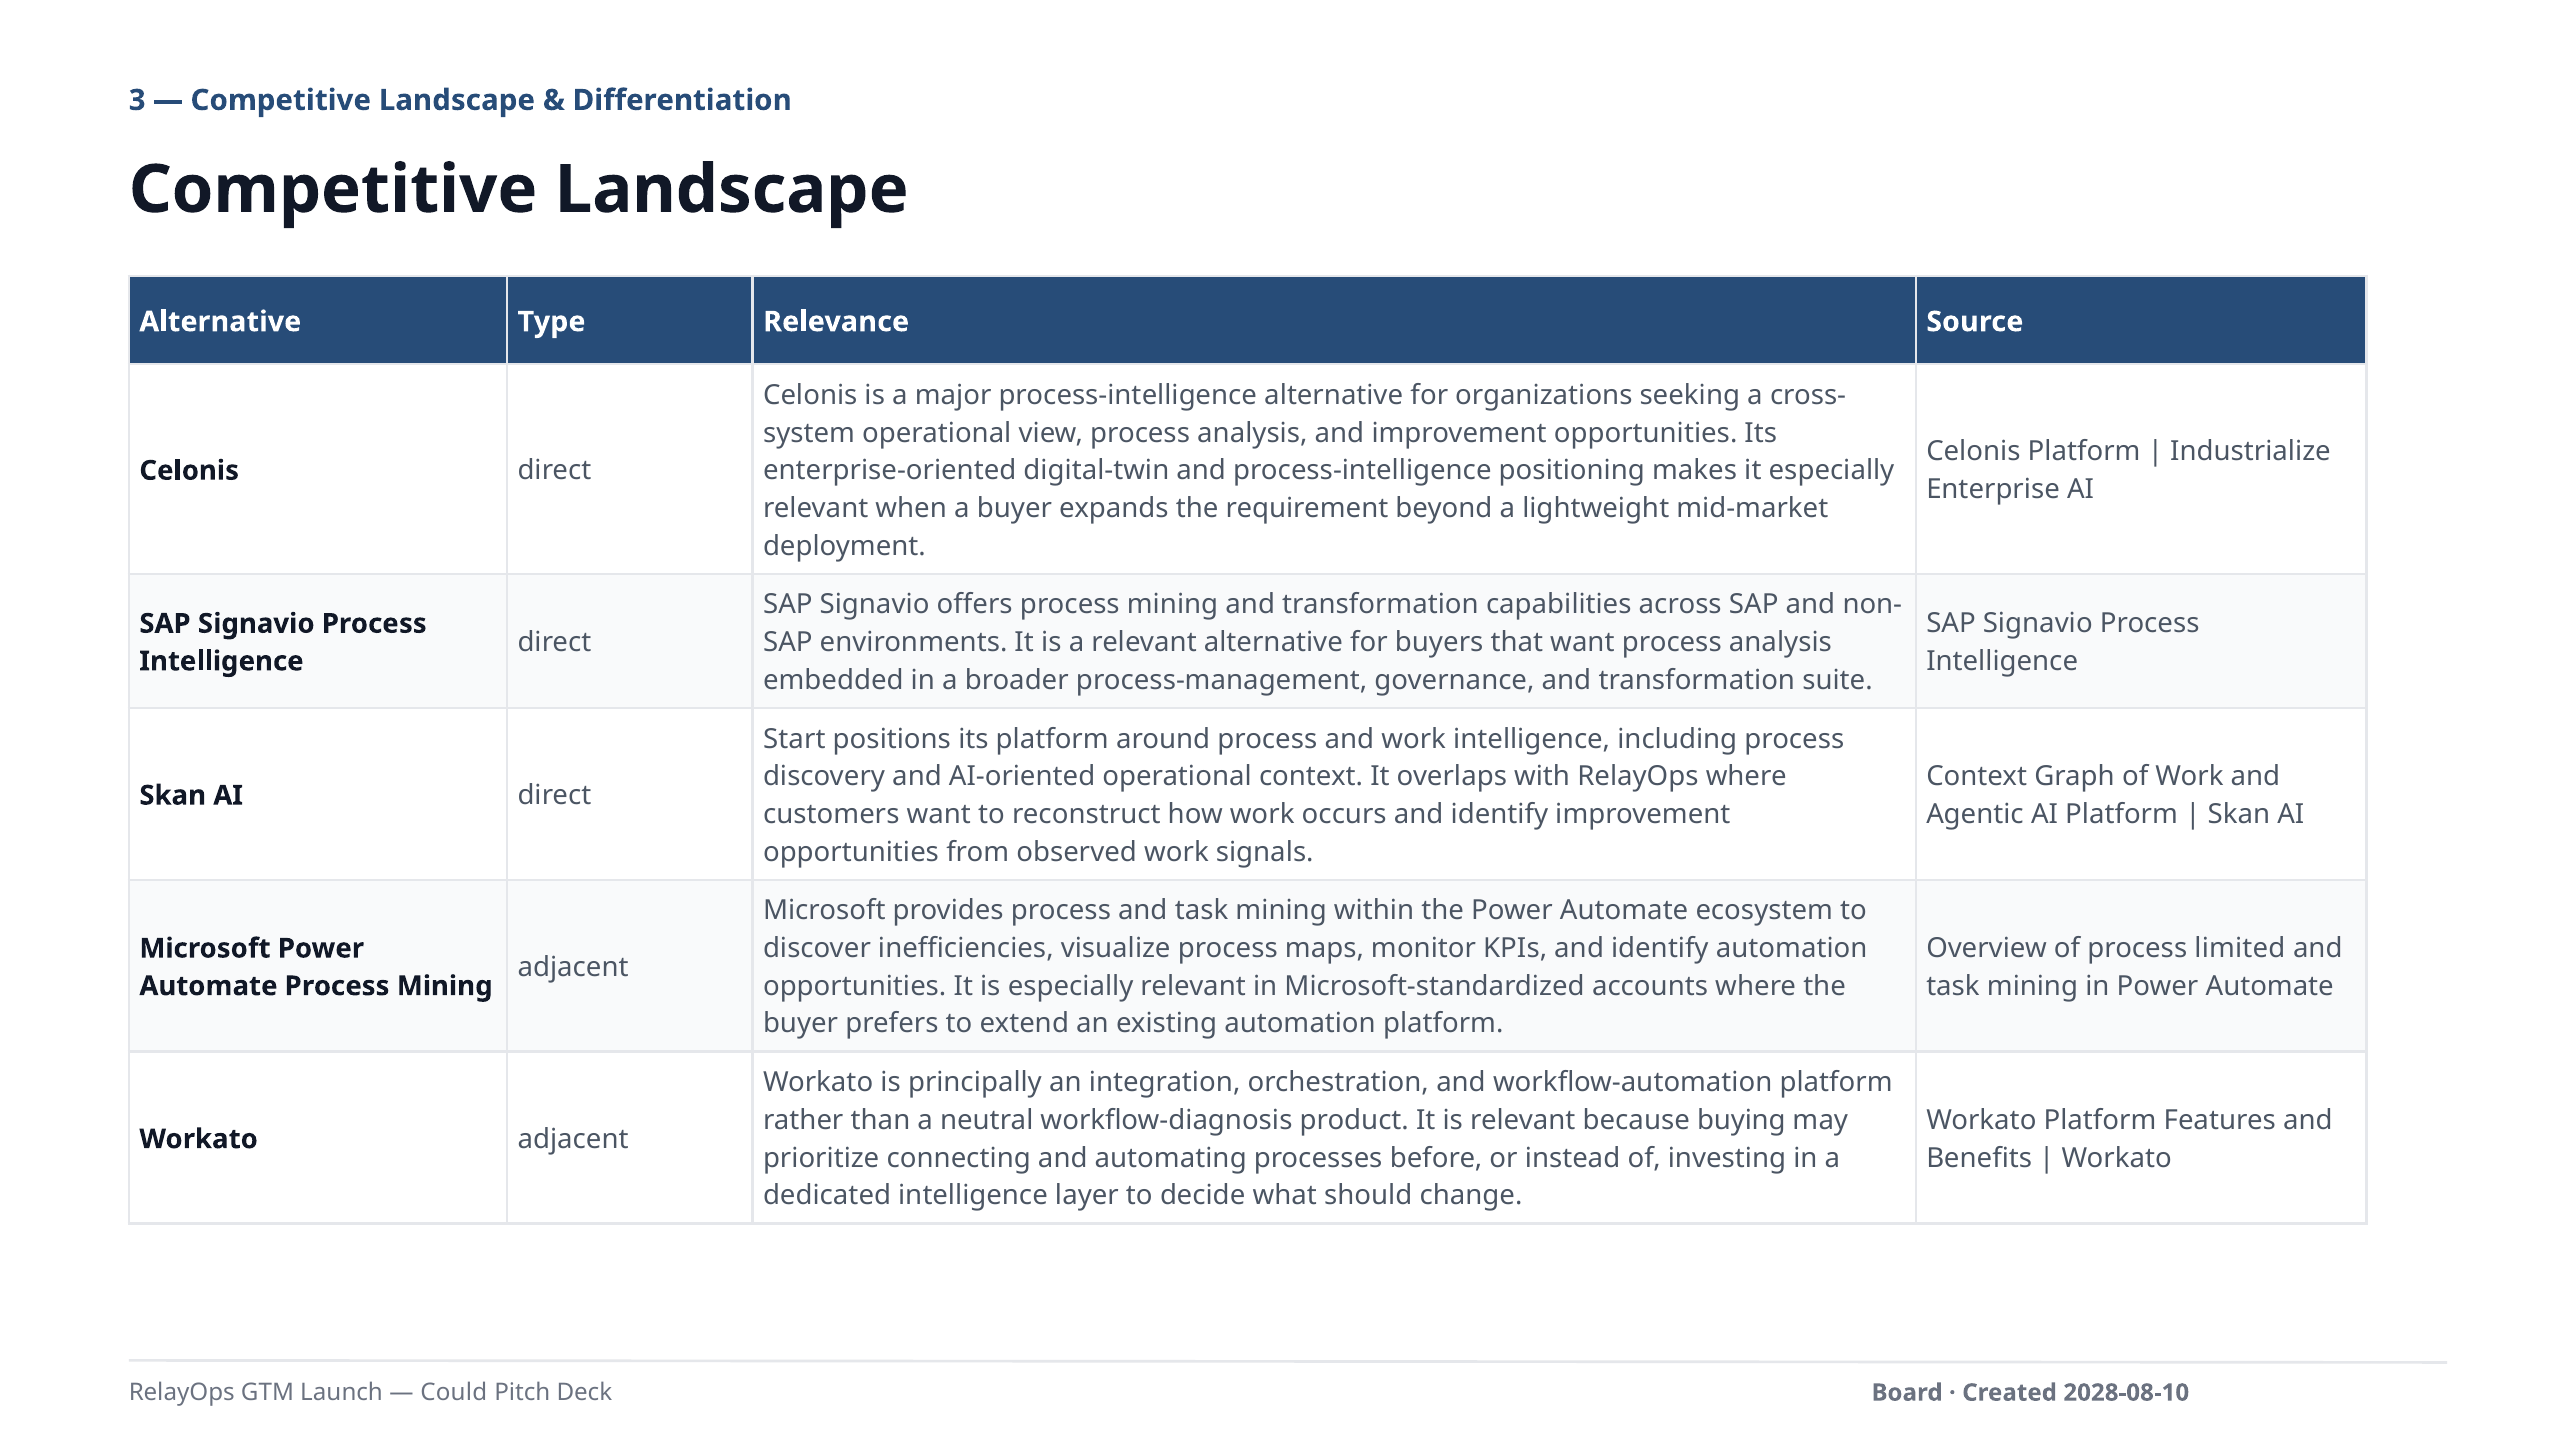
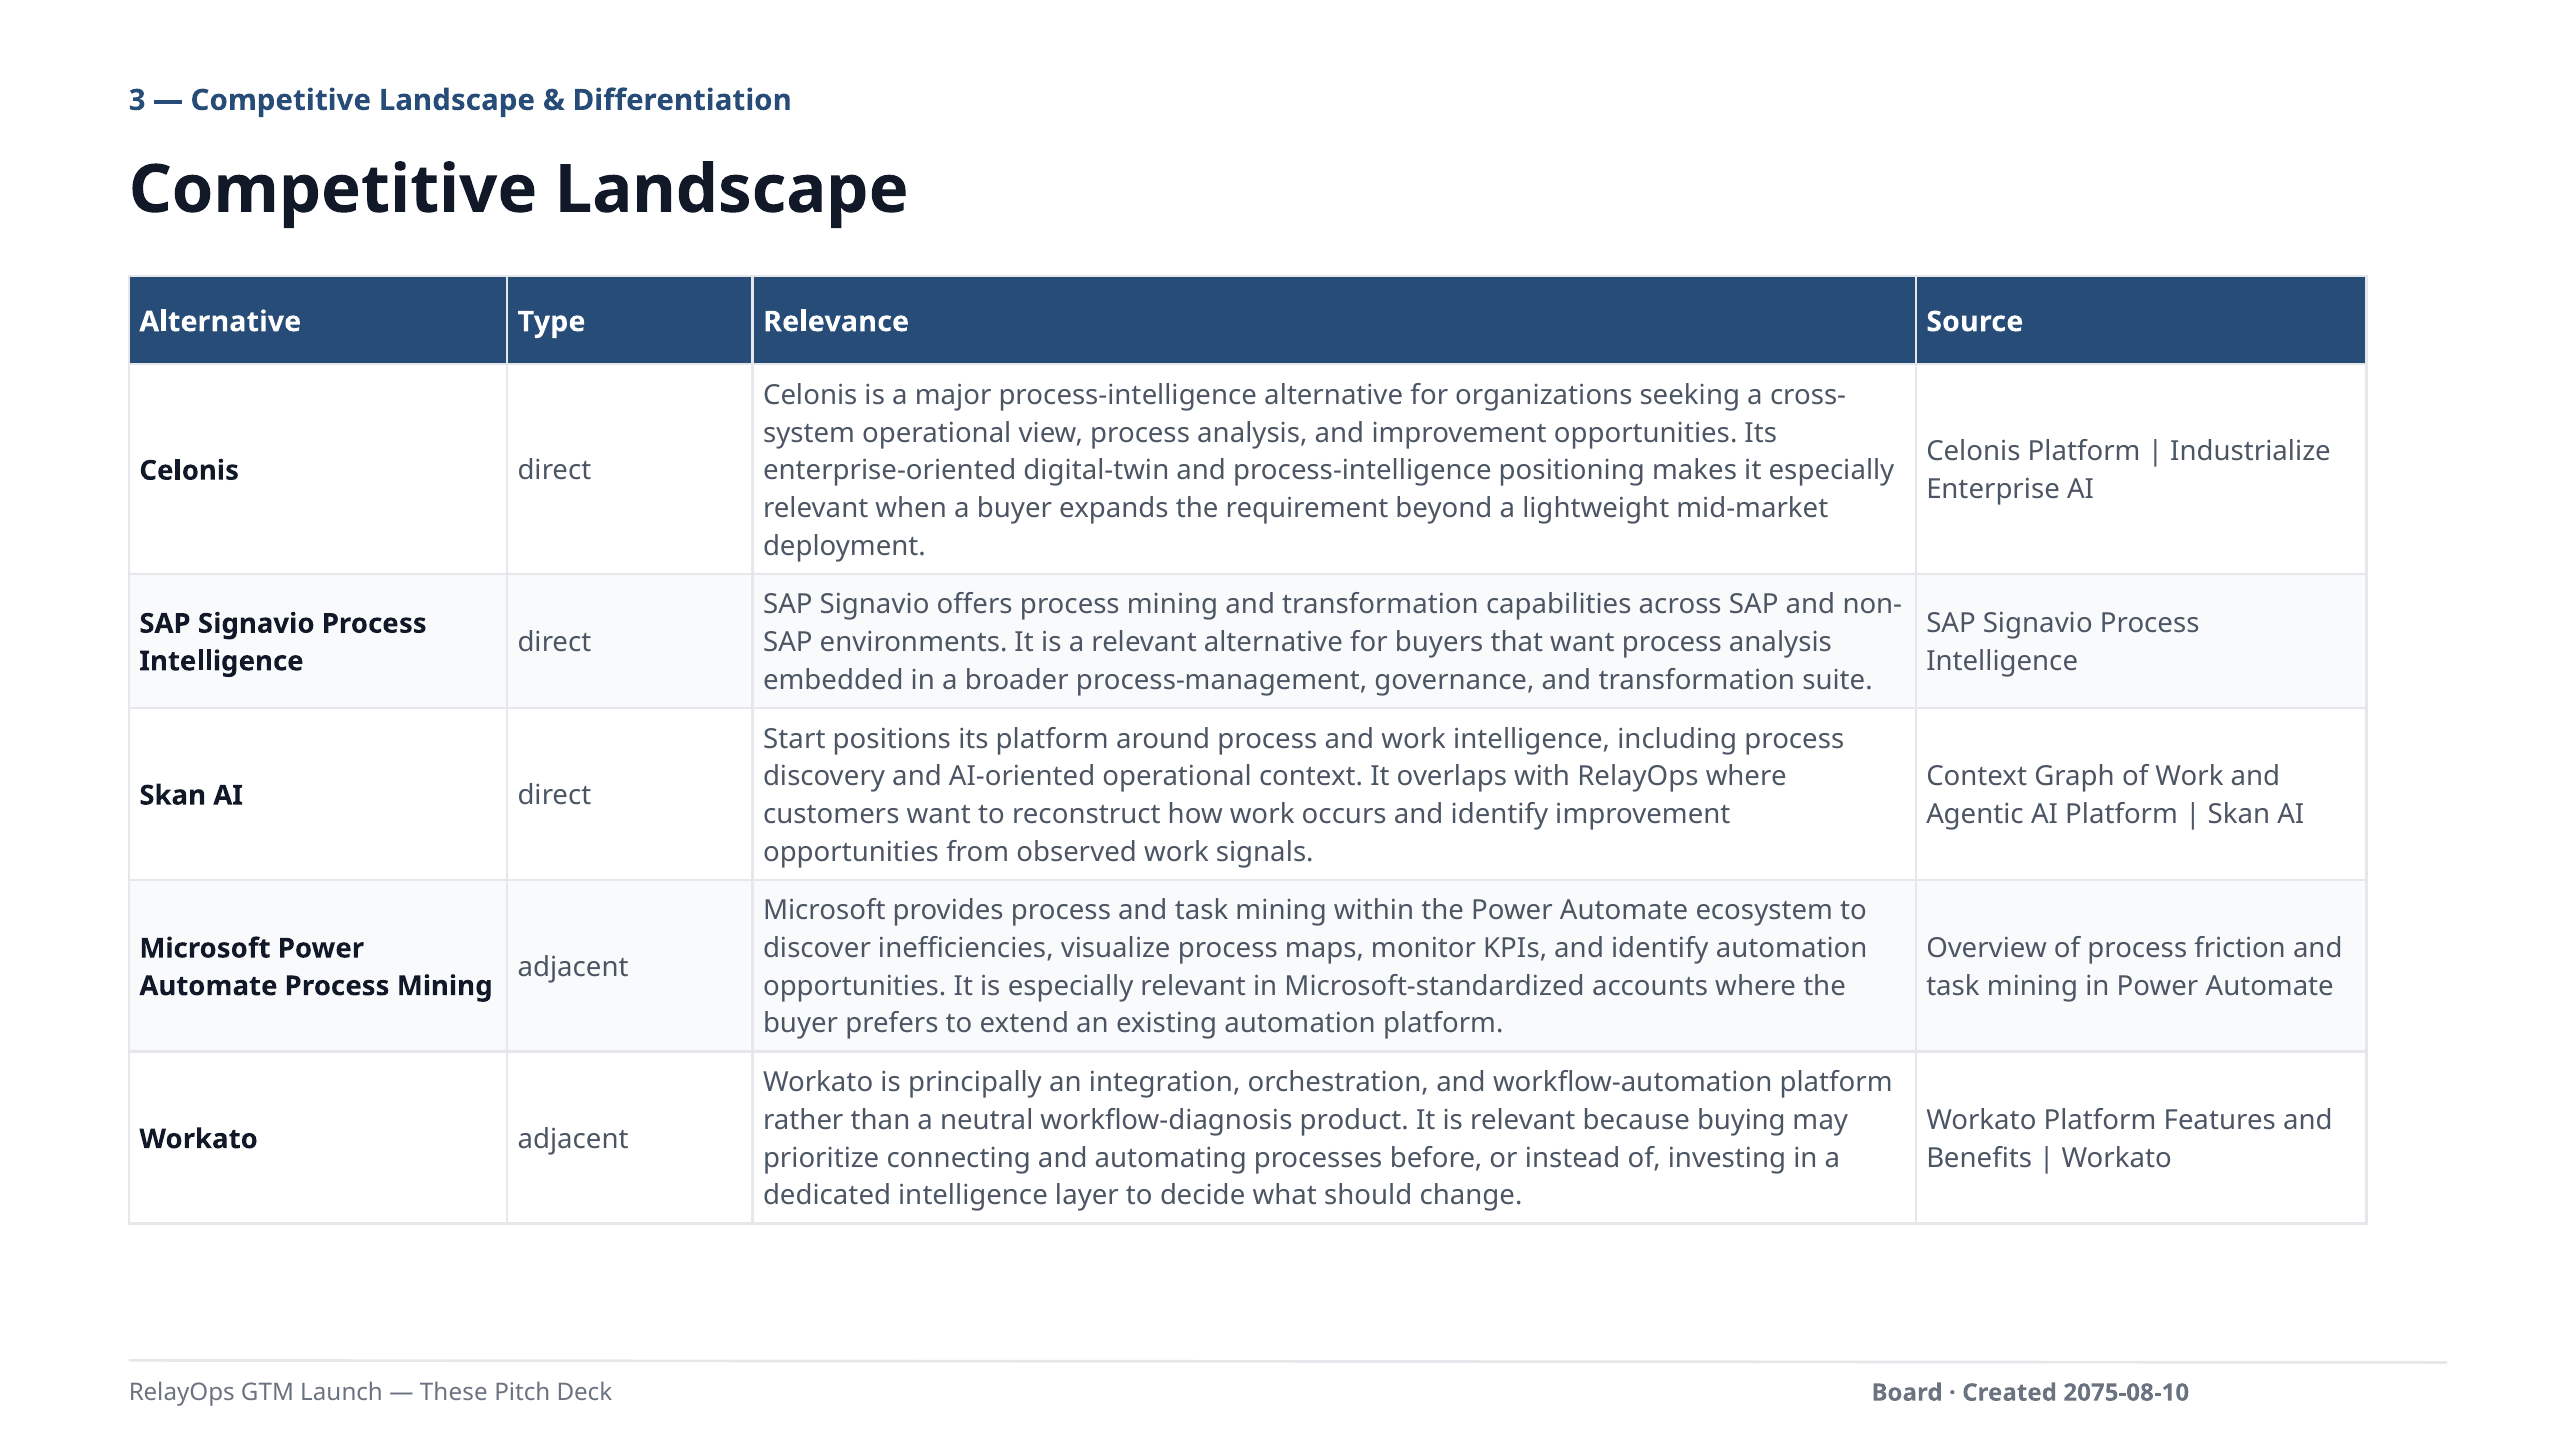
limited: limited -> friction (2240, 948)
Could: Could -> These (454, 1393)
2028-08-10: 2028-08-10 -> 2075-08-10 (2126, 1393)
